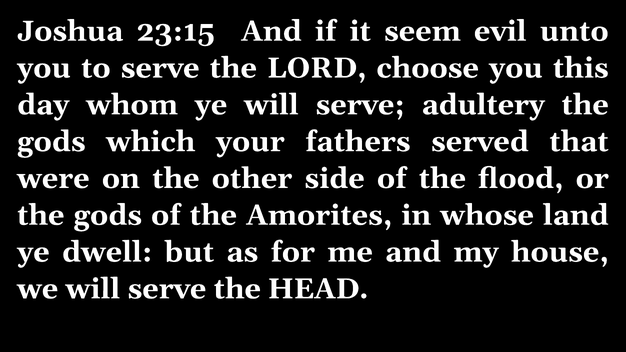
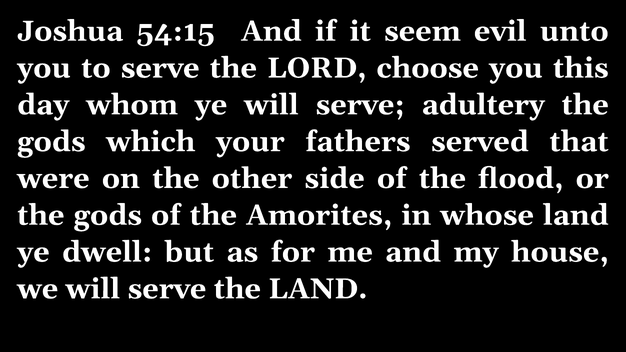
23:15: 23:15 -> 54:15 (176, 31)
the HEAD: HEAD -> LAND (318, 289)
